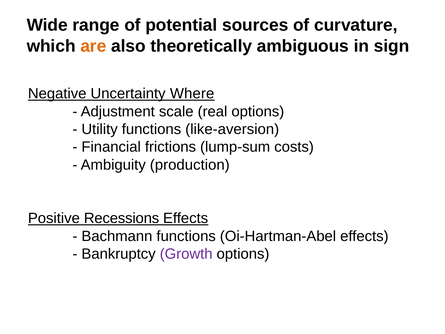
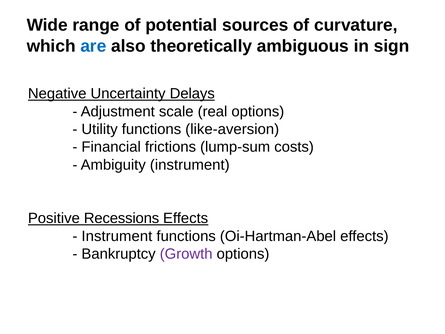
are colour: orange -> blue (93, 46)
Where: Where -> Delays (192, 94)
Ambiguity production: production -> instrument (190, 165)
Bachmann: Bachmann -> Instrument (117, 236)
